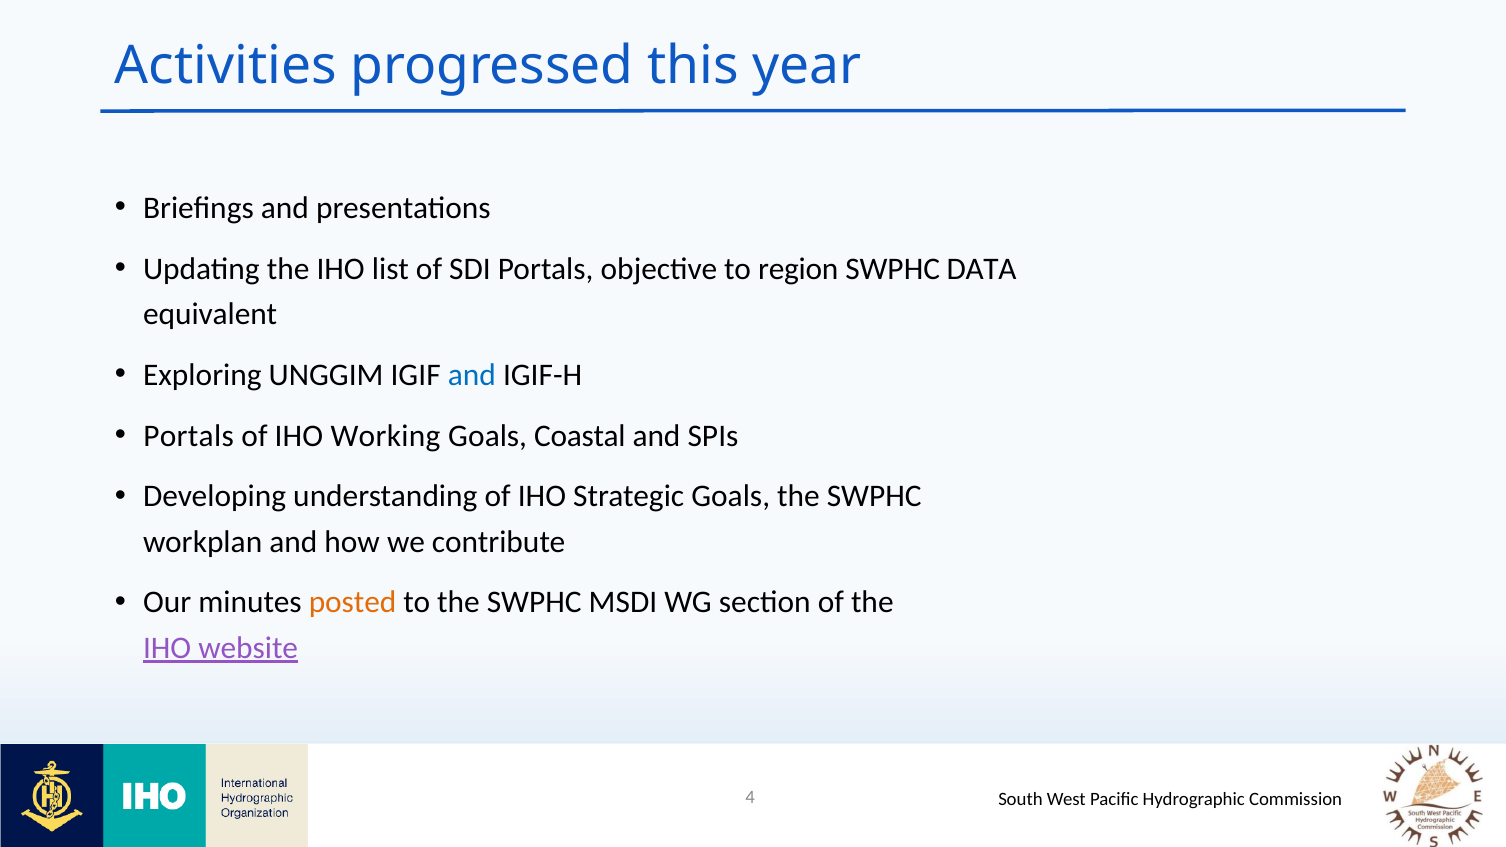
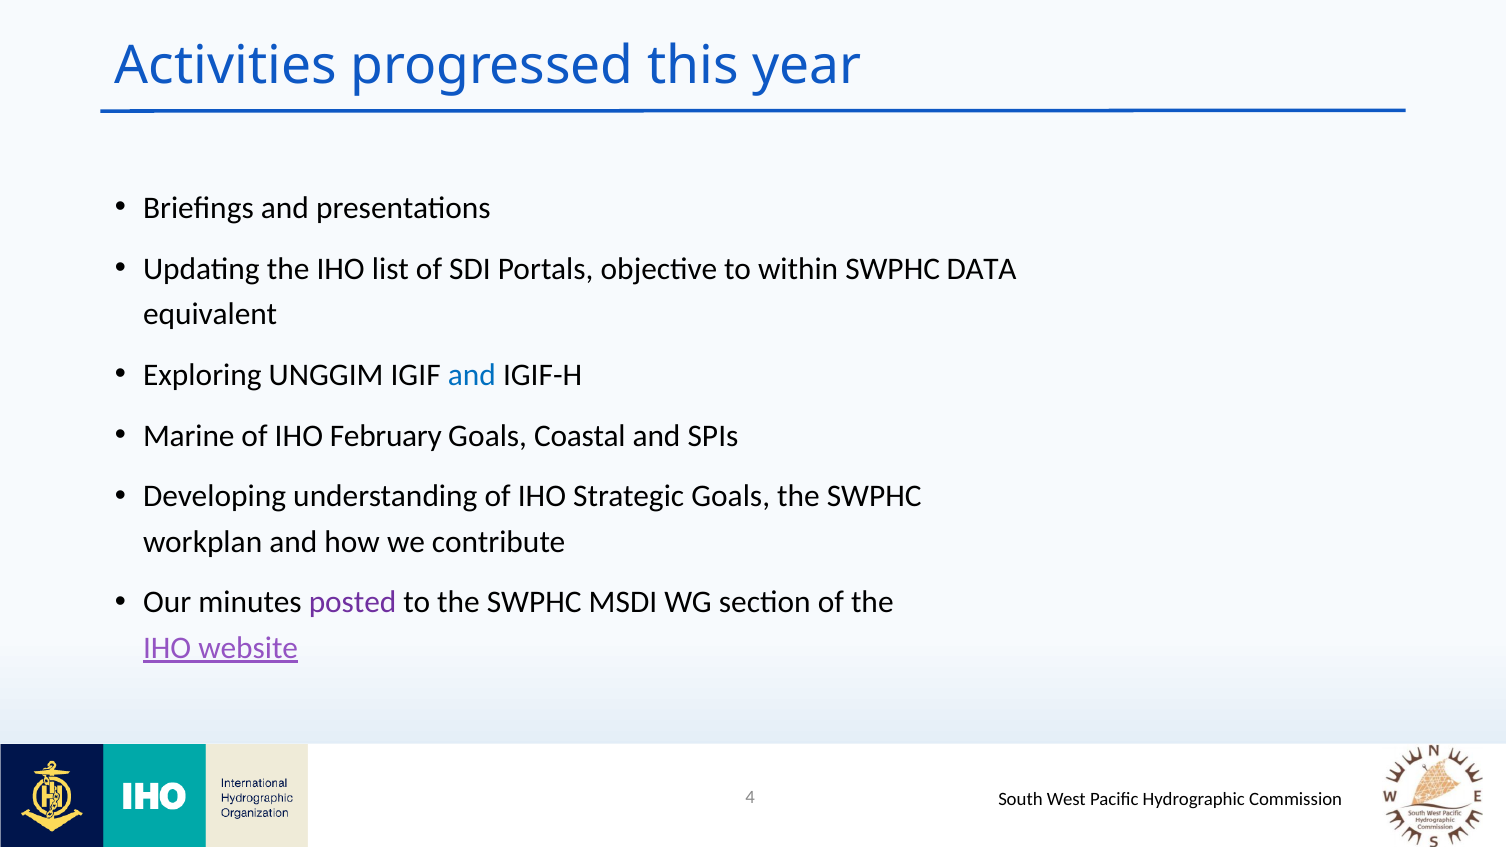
region: region -> within (798, 269)
Portals: Portals -> Marine (189, 436)
Working: Working -> February (386, 436)
posted colour: orange -> purple (353, 603)
